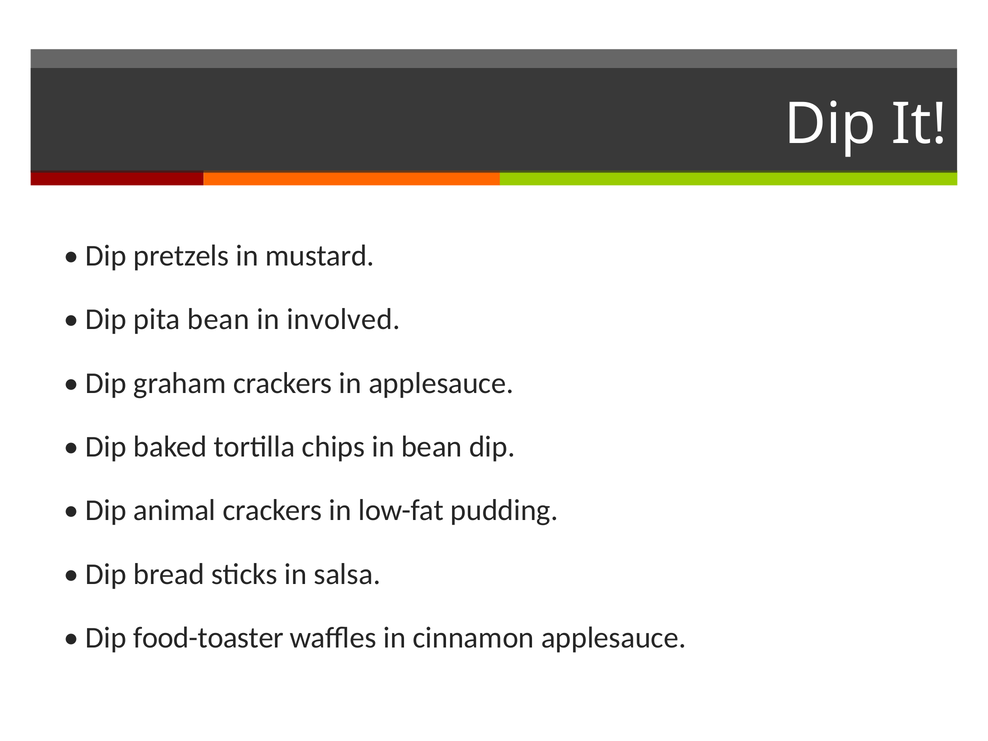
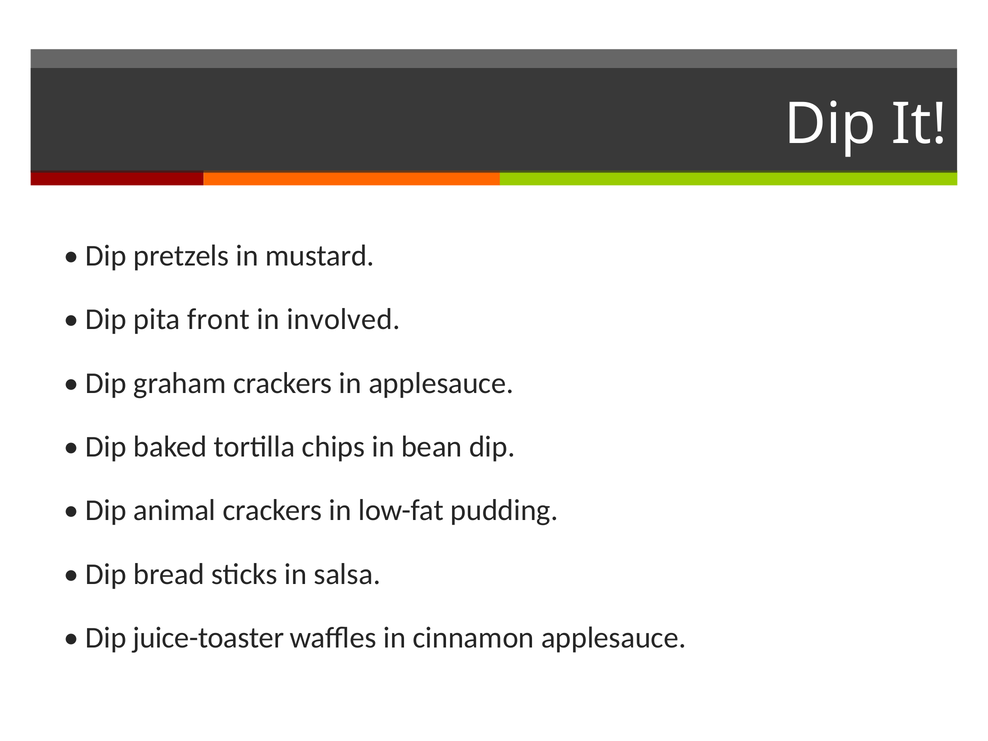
pita bean: bean -> front (218, 319)
food-toaster: food-toaster -> juice-toaster (208, 638)
